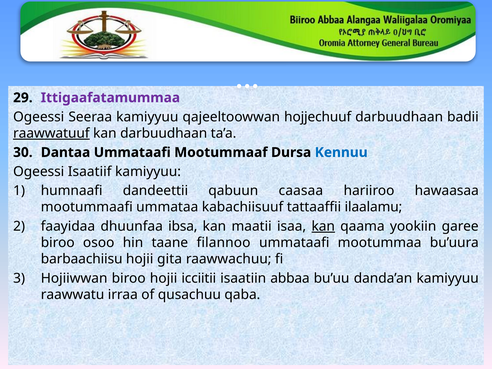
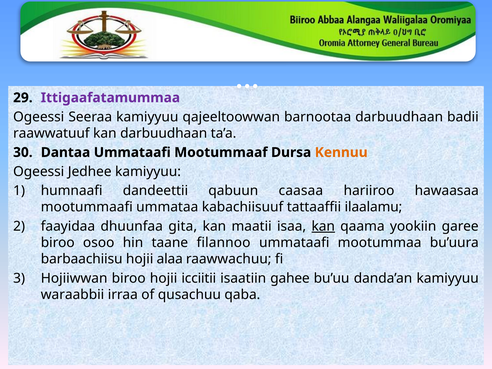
hojjechuuf: hojjechuuf -> barnootaa (318, 117)
raawwatuuf underline: present -> none (51, 133)
Kennuu colour: blue -> orange (341, 152)
Isaatiif: Isaatiif -> Jedhee (90, 172)
ibsa: ibsa -> gita (183, 226)
gita: gita -> alaa (170, 259)
abbaa: abbaa -> gahee (290, 278)
raawwatu: raawwatu -> waraabbii (73, 295)
